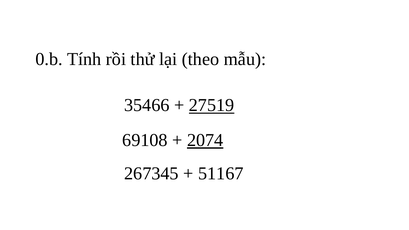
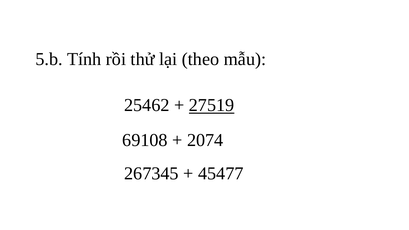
0.b: 0.b -> 5.b (49, 59)
35466: 35466 -> 25462 (147, 105)
2074 underline: present -> none (205, 140)
51167: 51167 -> 45477 (221, 174)
